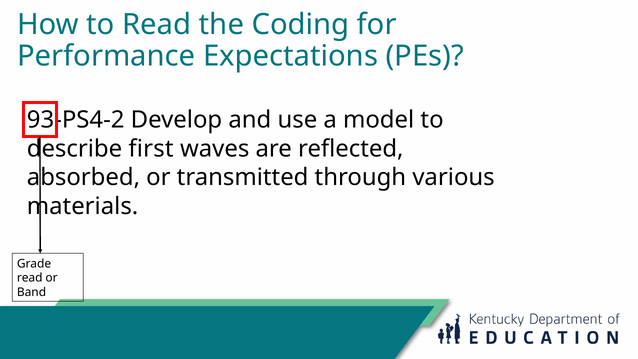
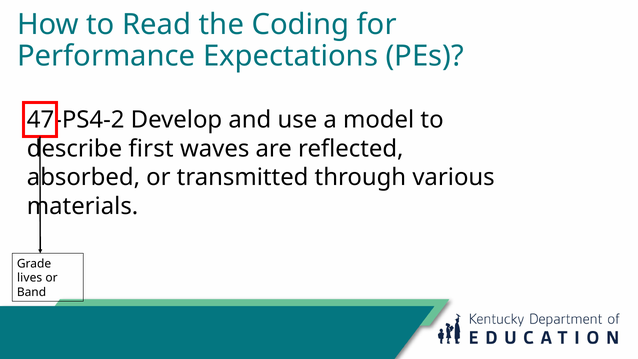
93-PS4-2: 93-PS4-2 -> 47-PS4-2 (76, 120)
read: read -> lives (30, 278)
